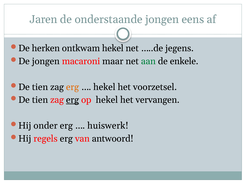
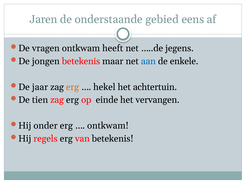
onderstaande jongen: jongen -> gebied (162, 19)
herken: herken -> vragen (46, 48)
ontkwam hekel: hekel -> heeft (113, 48)
jongen macaroni: macaroni -> betekenis (81, 61)
aan colour: green -> blue (148, 61)
tien: tien -> jaar (40, 87)
voorzetsel: voorzetsel -> achtertuin (155, 87)
erg underline: present -> none (72, 100)
op hekel: hekel -> einde (107, 100)
huiswerk: huiswerk -> ontkwam (108, 126)
van antwoord: antwoord -> betekenis (113, 139)
